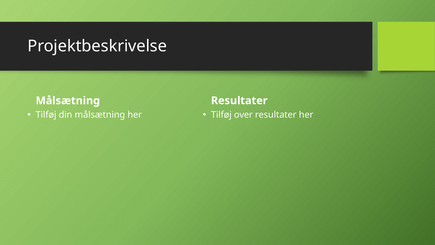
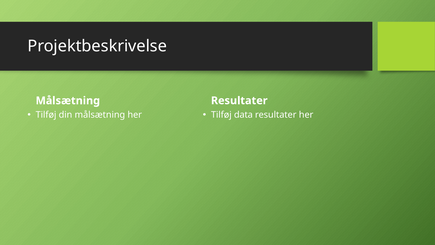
over: over -> data (243, 115)
